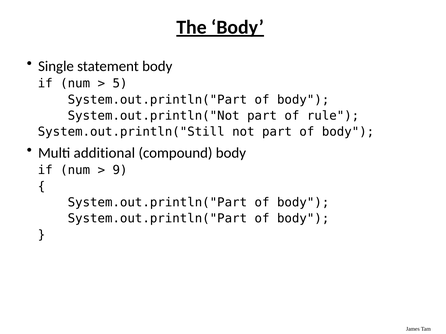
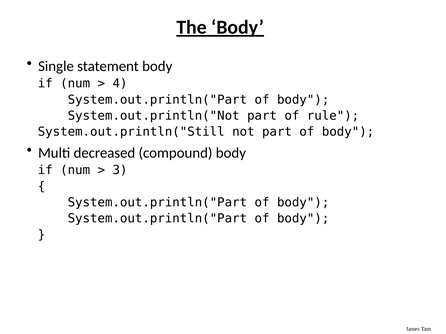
5: 5 -> 4 (120, 84)
additional: additional -> decreased (104, 153)
9: 9 -> 3 (120, 170)
